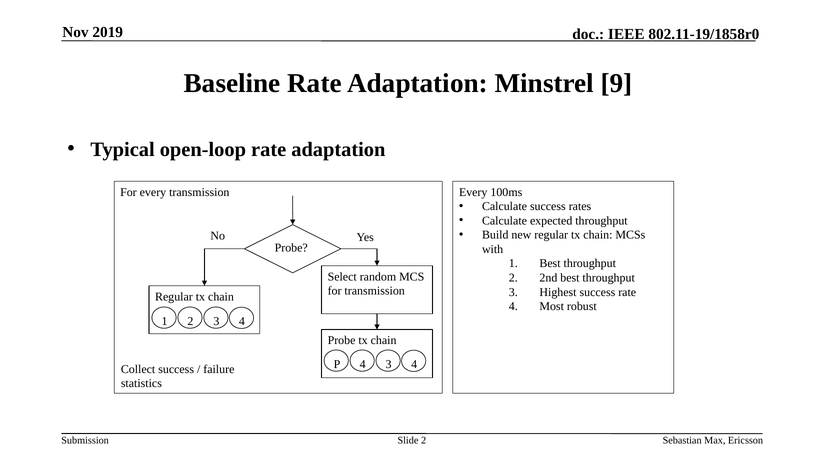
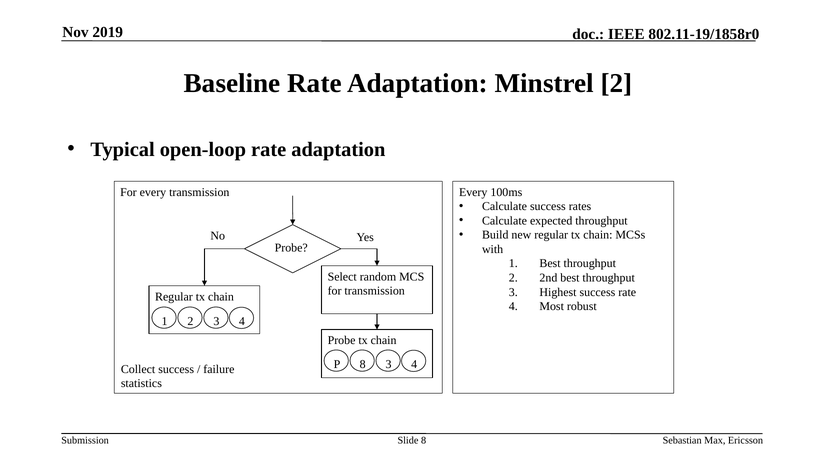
Minstrel 9: 9 -> 2 (617, 84)
P 4: 4 -> 8 (363, 365)
Slide 2: 2 -> 8 (424, 441)
